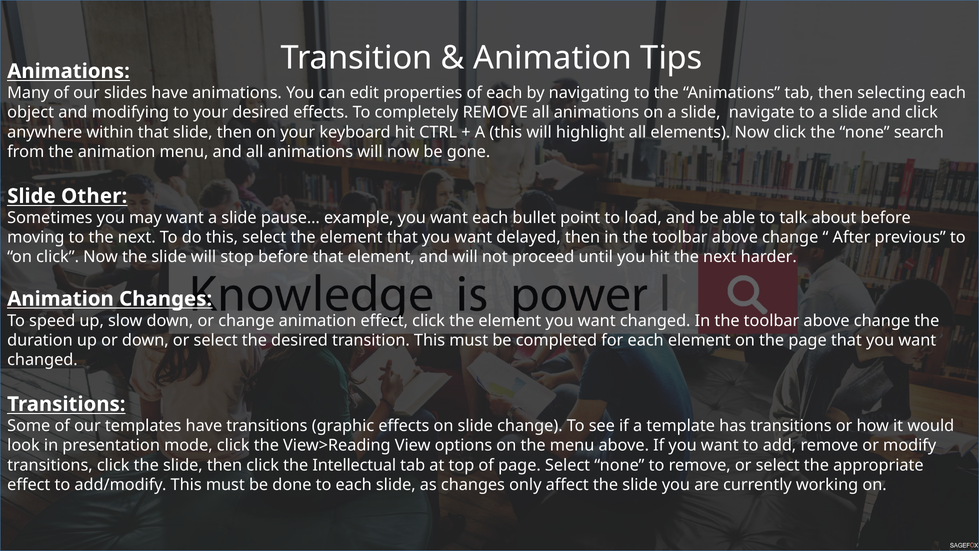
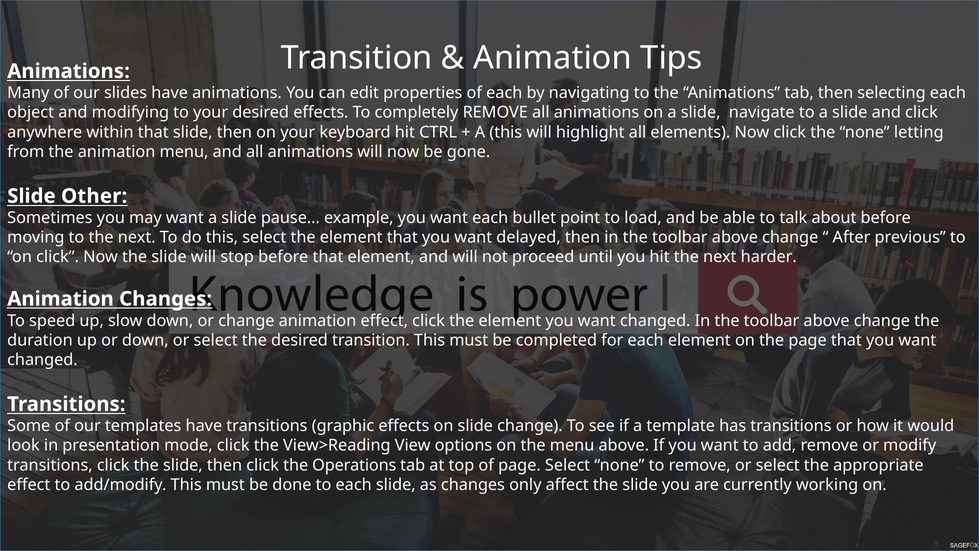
search: search -> letting (919, 132)
Intellectual: Intellectual -> Operations (354, 465)
